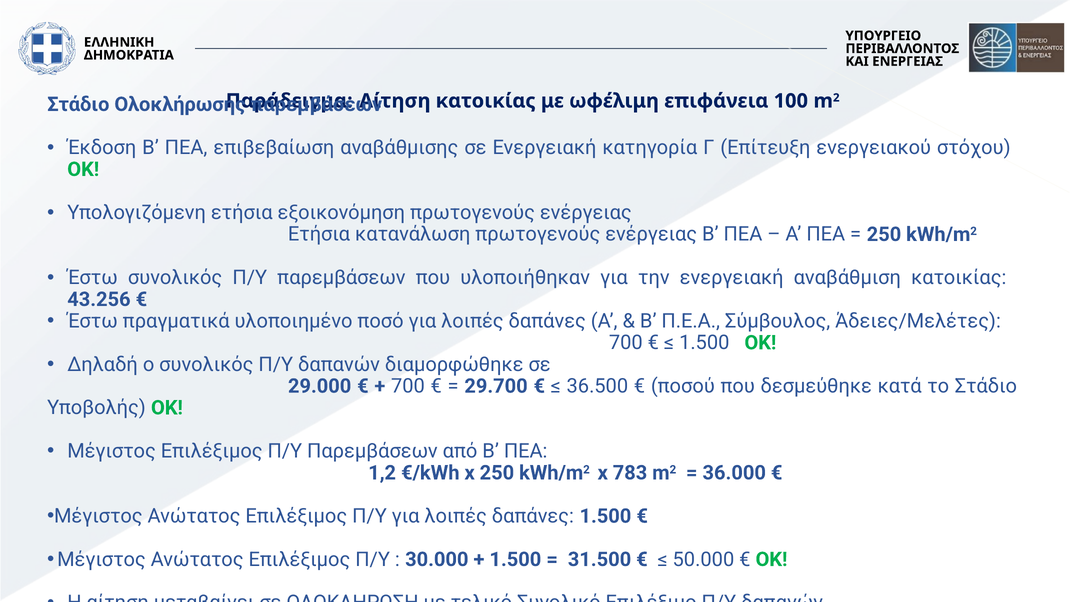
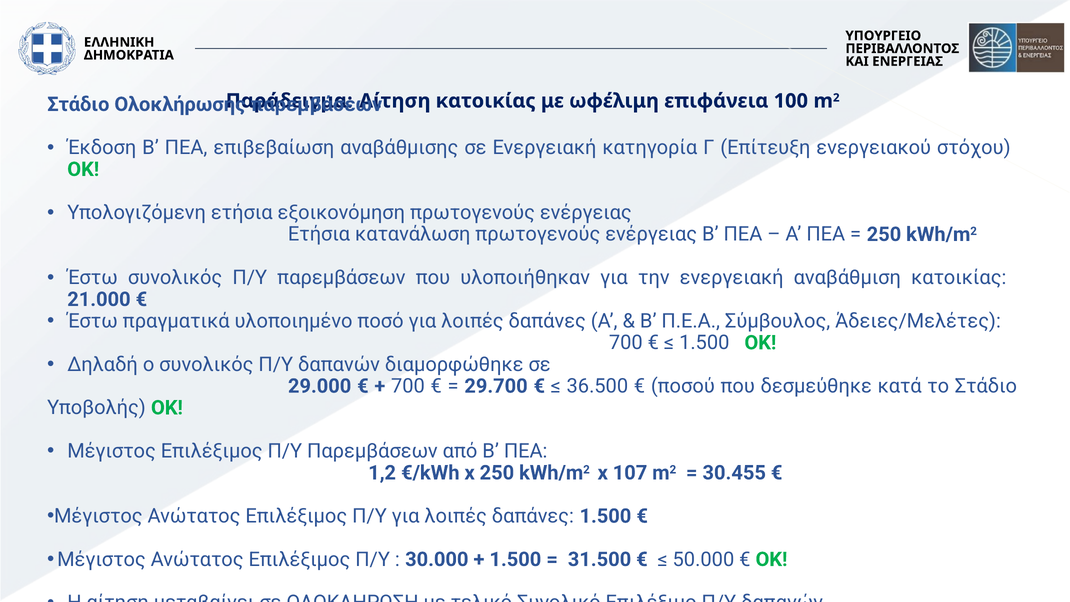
43.256: 43.256 -> 21.000 (99, 299)
783: 783 -> 107 (630, 473)
36.000: 36.000 -> 30.455 (734, 473)
